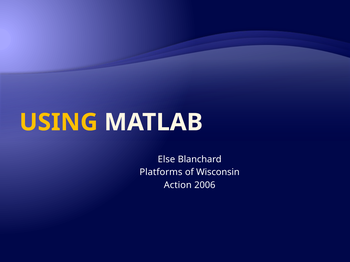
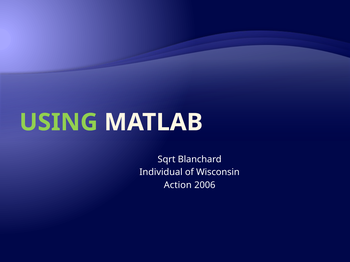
USING colour: yellow -> light green (59, 123)
Else: Else -> Sqrt (166, 160)
Platforms: Platforms -> Individual (161, 172)
